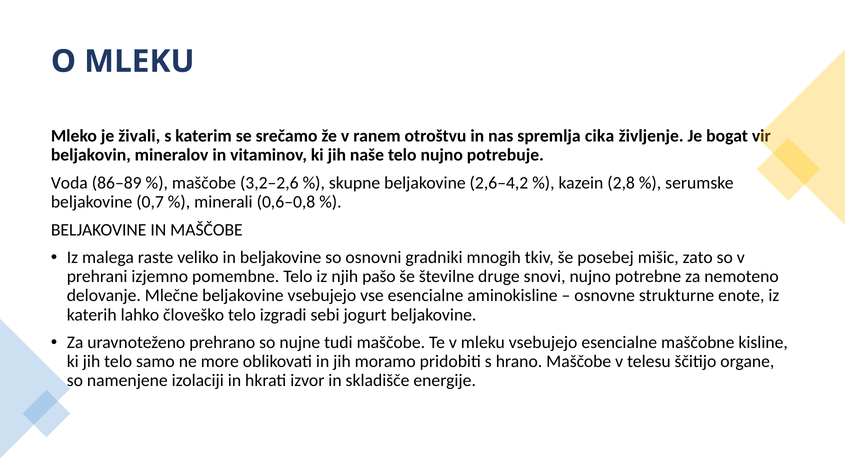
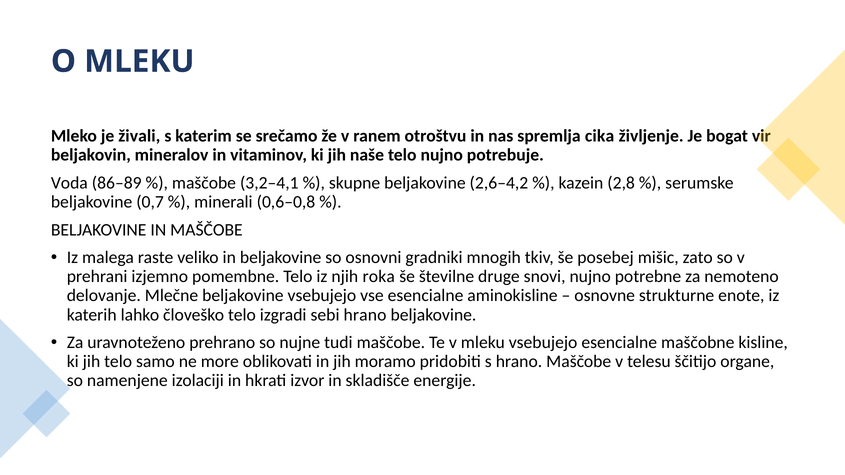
3,2–2,6: 3,2–2,6 -> 3,2–4,1 (269, 183)
pašo: pašo -> roka (379, 277)
sebi jogurt: jogurt -> hrano (365, 315)
